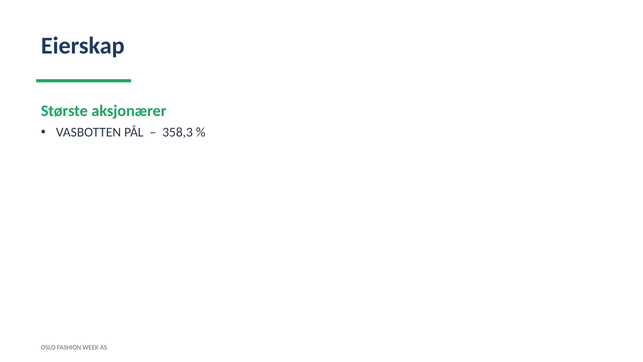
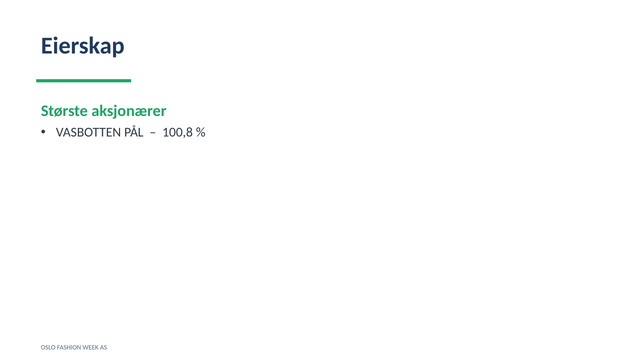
358,3: 358,3 -> 100,8 (178, 132)
